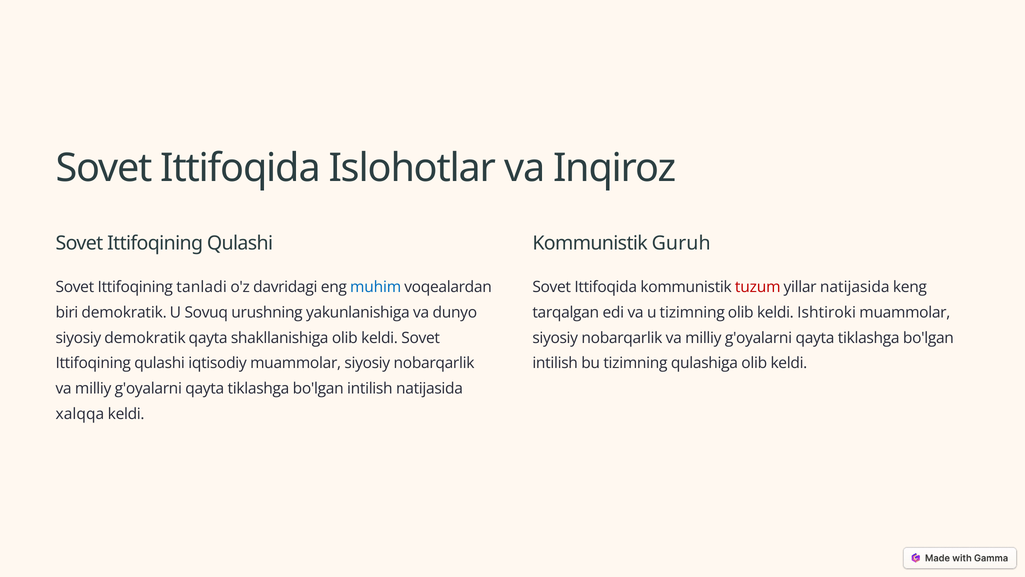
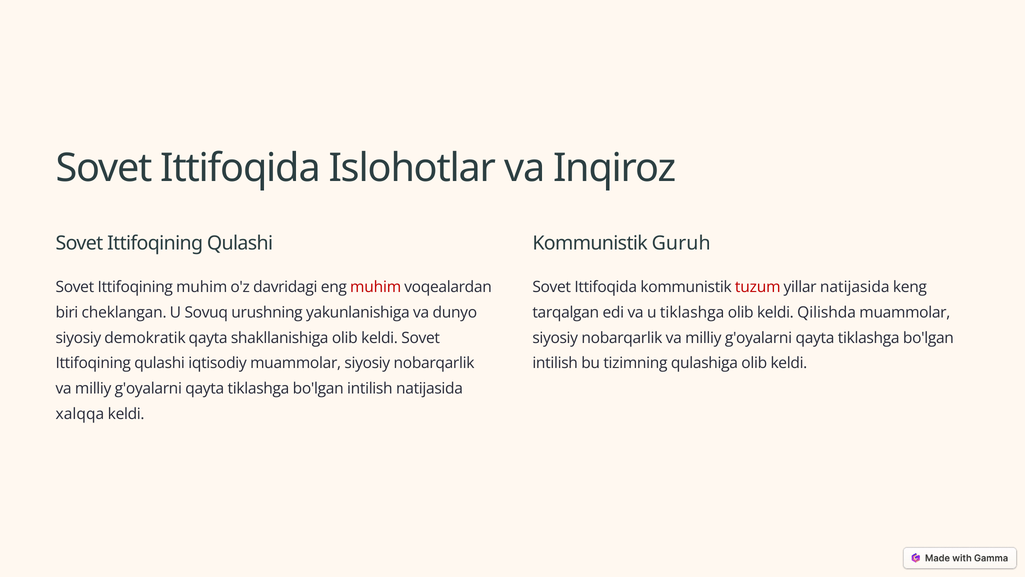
Ittifoqining tanladi: tanladi -> muhim (202, 287)
muhim colour: blue -> red (376, 287)
biri demokratik: demokratik -> cheklangan (124, 312)
u tizimning: tizimning -> tiklashga (692, 312)
Ishtiroki: Ishtiroki -> Qilishda (827, 312)
